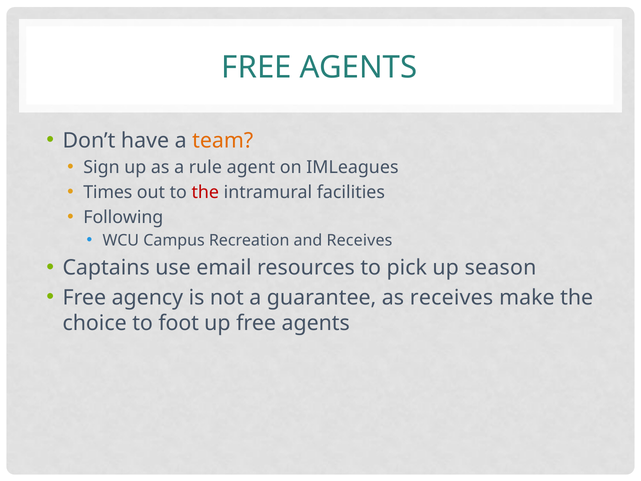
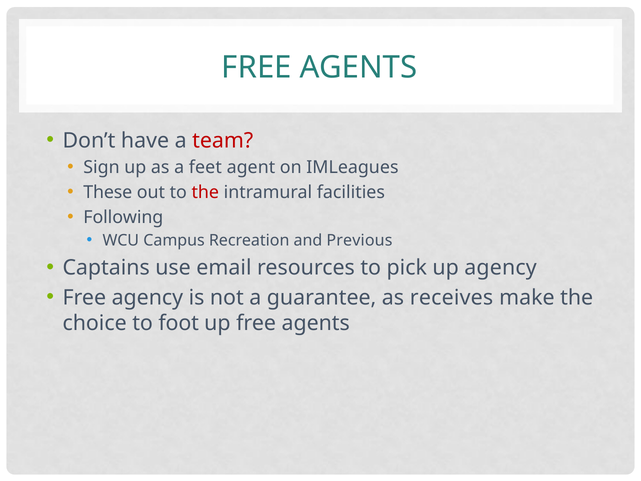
team colour: orange -> red (223, 140)
rule: rule -> feet (205, 167)
Times: Times -> These (108, 192)
and Receives: Receives -> Previous (359, 240)
up season: season -> agency (501, 268)
